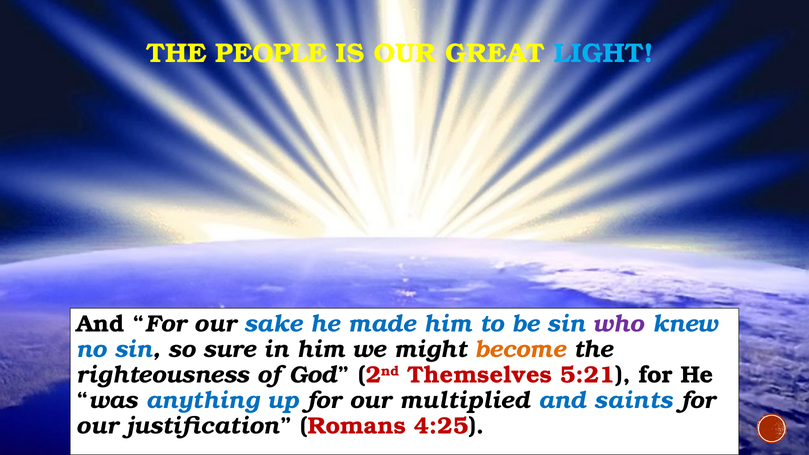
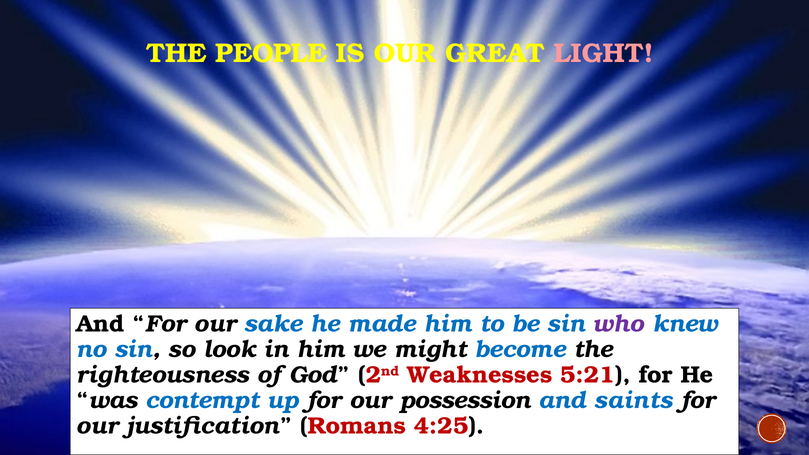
LIGHT colour: light blue -> pink (604, 53)
sure: sure -> look (230, 350)
become colour: orange -> blue (520, 350)
Themselves: Themselves -> Weaknesses (480, 375)
anything: anything -> contempt (203, 401)
multiplied: multiplied -> possession (465, 401)
